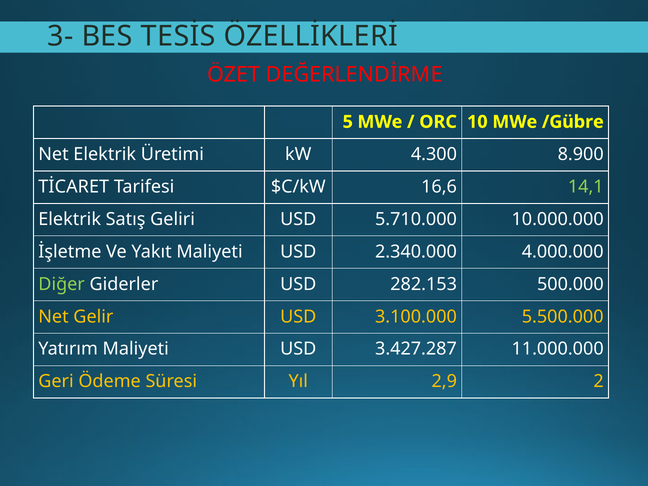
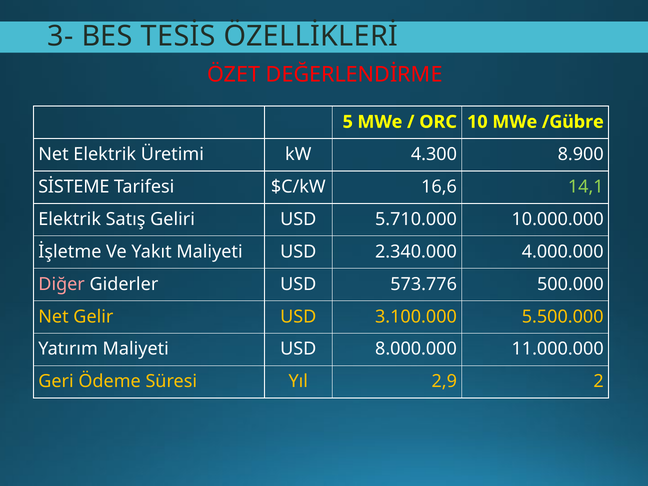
TİCARET: TİCARET -> SİSTEME (74, 187)
Diğer colour: light green -> pink (62, 284)
282.153: 282.153 -> 573.776 (424, 284)
3.427.287: 3.427.287 -> 8.000.000 (416, 349)
